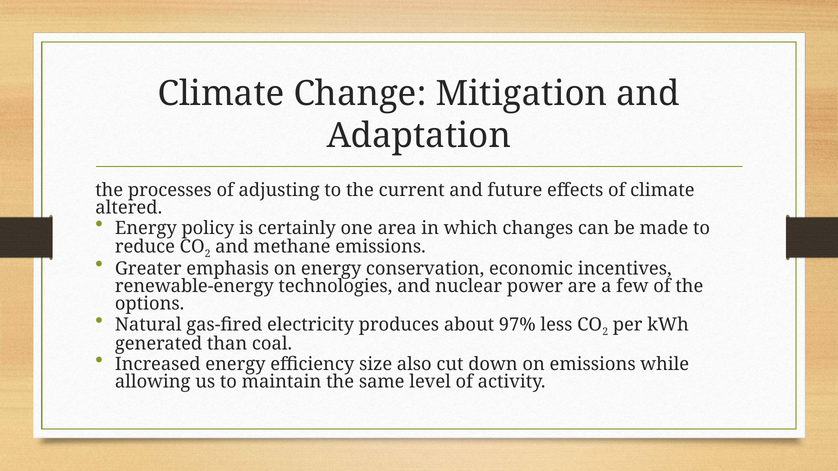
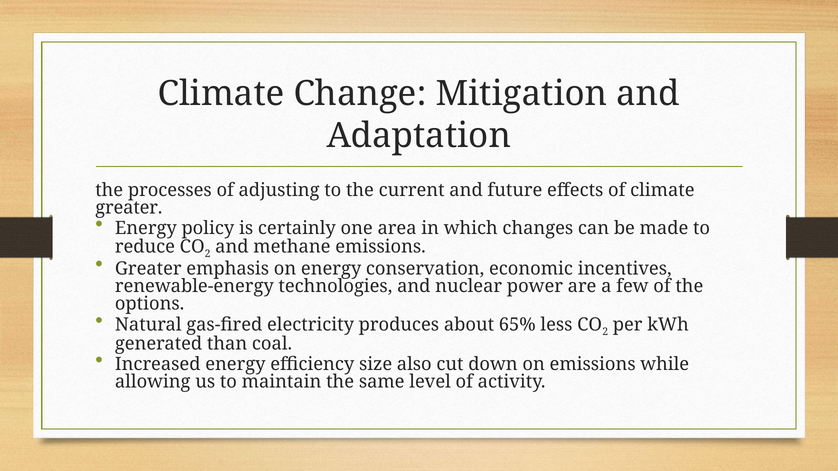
altered: altered -> greater (129, 208)
97%: 97% -> 65% (517, 325)
